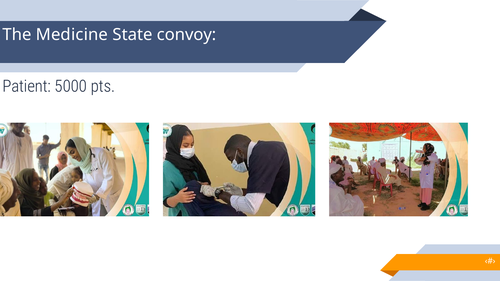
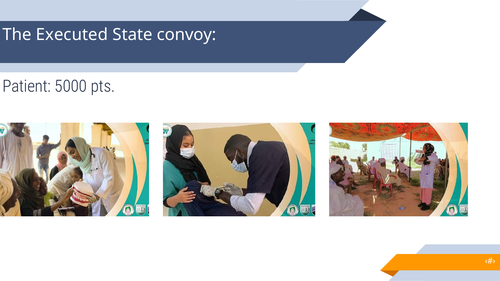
Medicine: Medicine -> Executed (72, 35)
